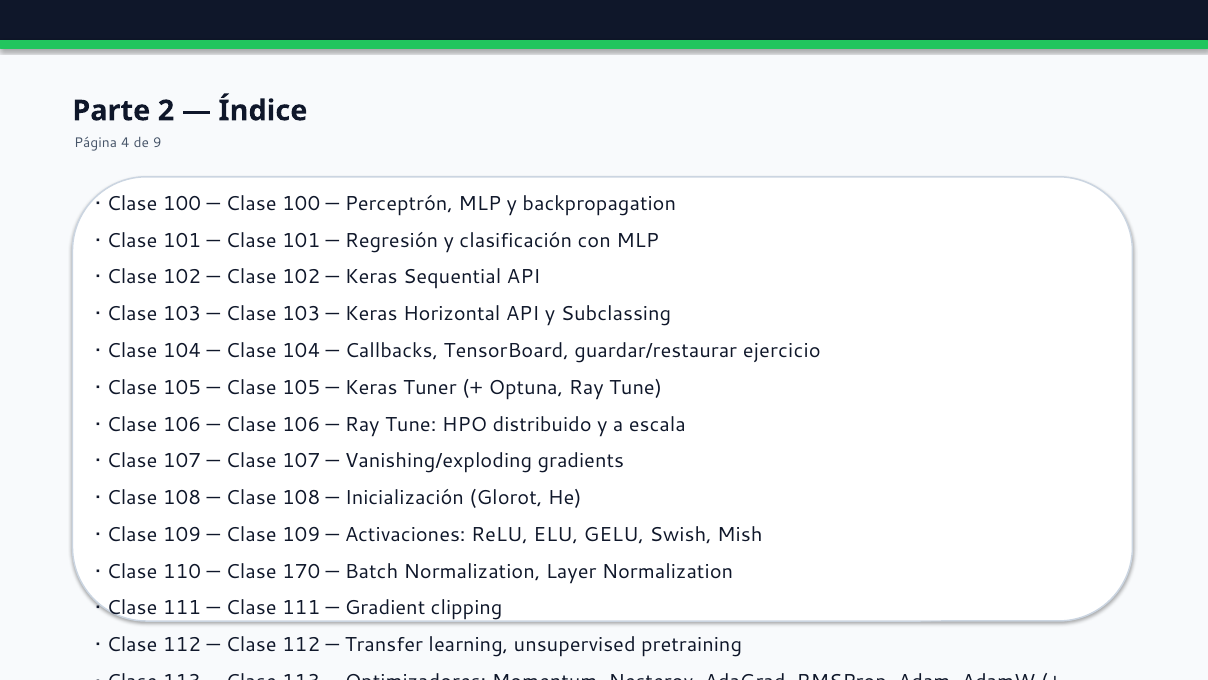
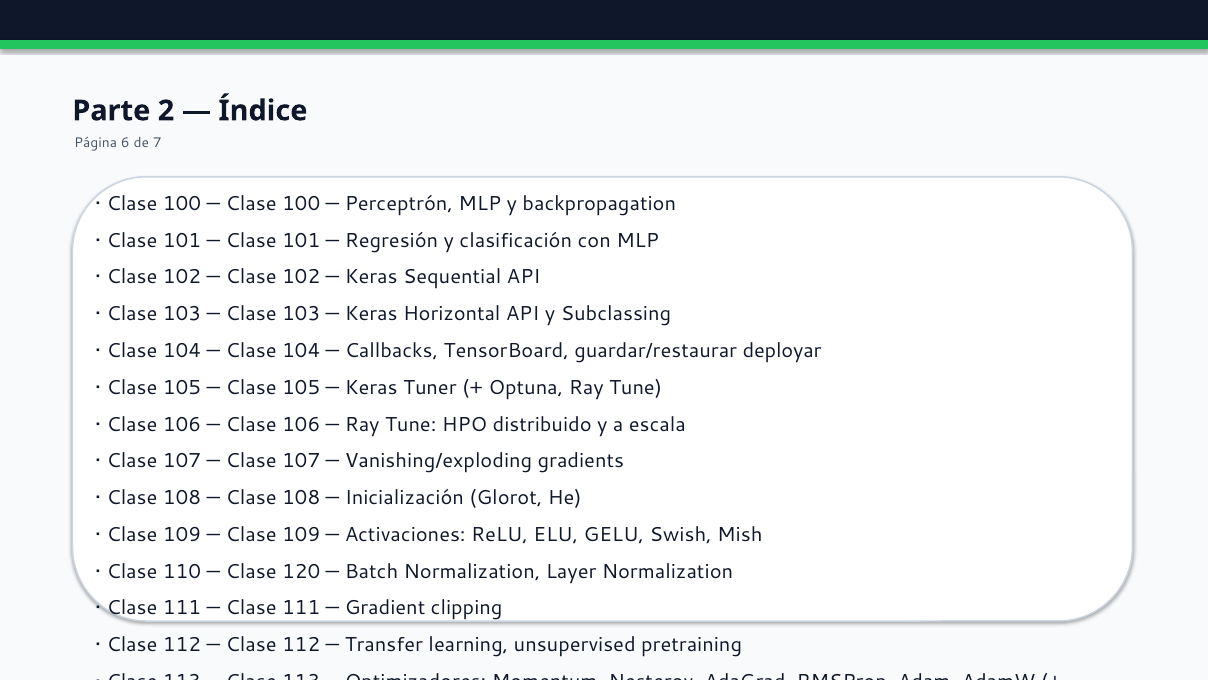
4: 4 -> 6 (125, 142)
9: 9 -> 7 (157, 142)
ejercicio: ejercicio -> deployar (782, 351)
170: 170 -> 120 (301, 571)
